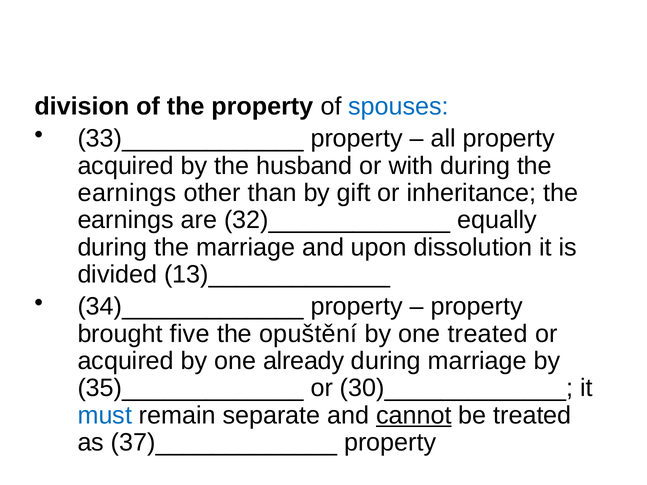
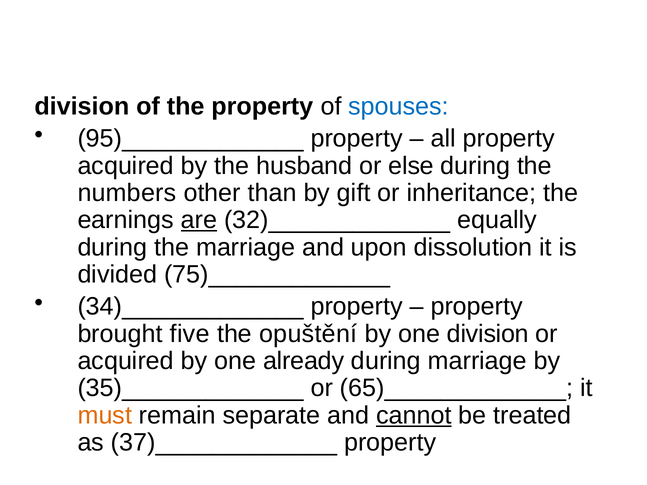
33)_____________: 33)_____________ -> 95)_____________ (191, 139)
with: with -> else (411, 166)
earnings: earnings -> numbers (127, 193)
are underline: none -> present (199, 220)
13)_____________: 13)_____________ -> 75)_____________ (277, 275)
one treated: treated -> division (488, 334)
30)_____________: 30)_____________ -> 65)_____________ (457, 388)
must colour: blue -> orange (105, 415)
